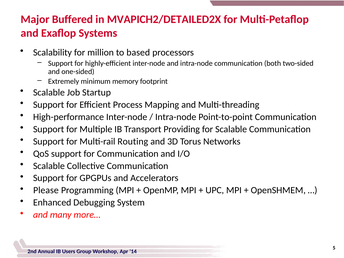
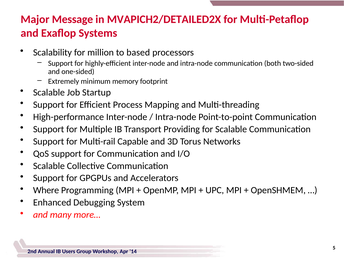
Buffered: Buffered -> Message (72, 19)
Routing: Routing -> Capable (133, 141)
Please: Please -> Where (46, 190)
